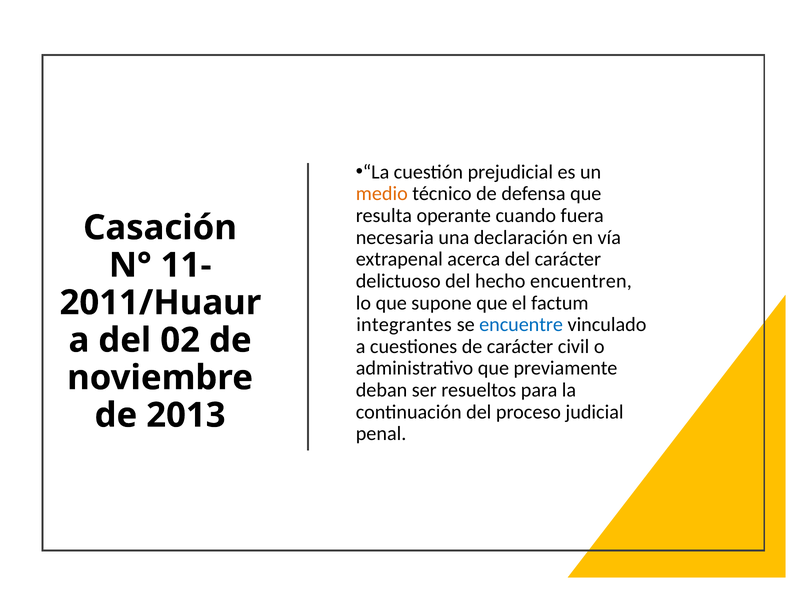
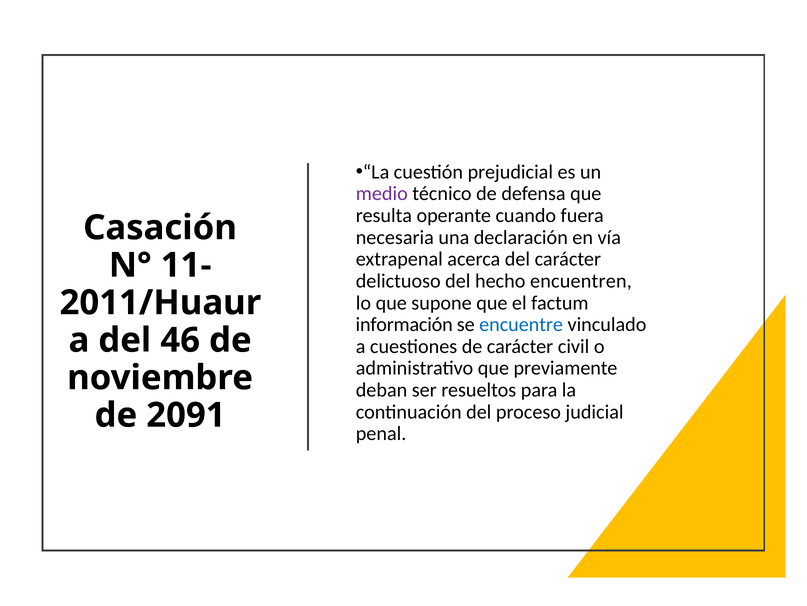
medio colour: orange -> purple (382, 194)
integrantes: integrantes -> información (404, 324)
02: 02 -> 46 (180, 340)
2013: 2013 -> 2091 (186, 415)
